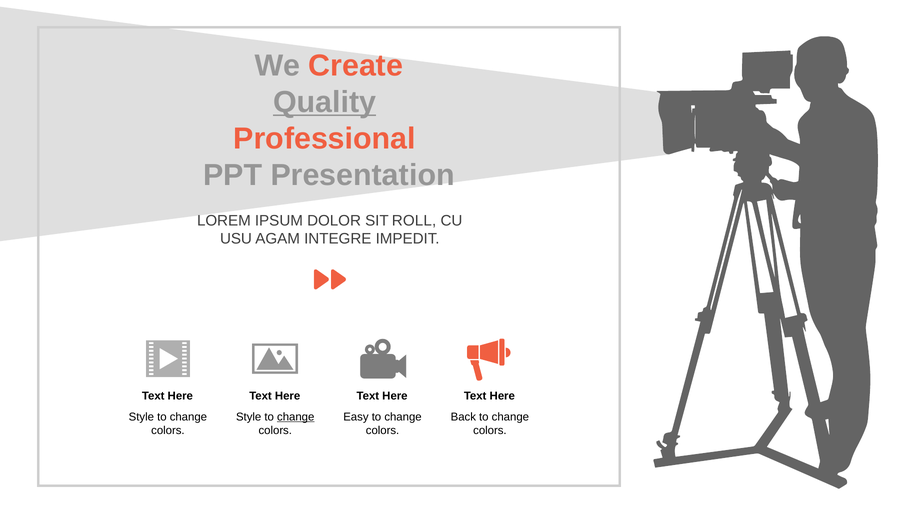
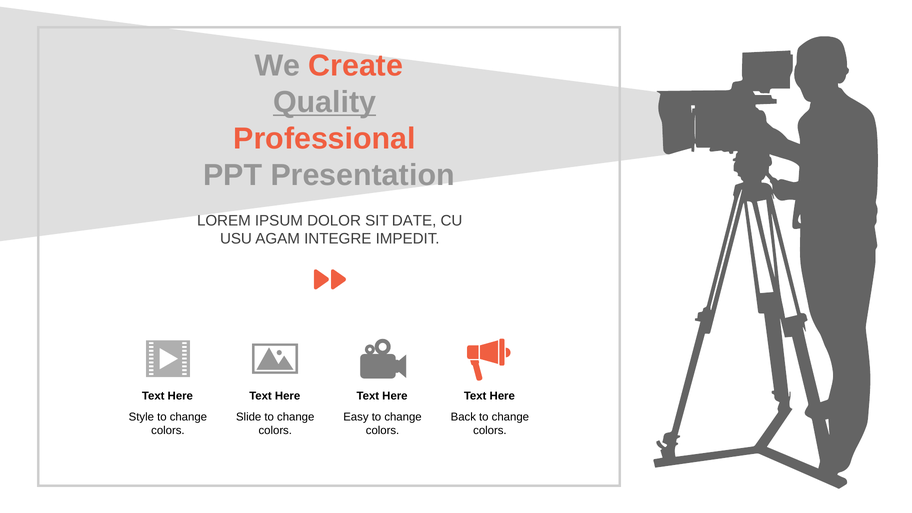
ROLL: ROLL -> DATE (414, 221)
Style: Style -> Slide (249, 417)
change underline: present -> none (296, 417)
